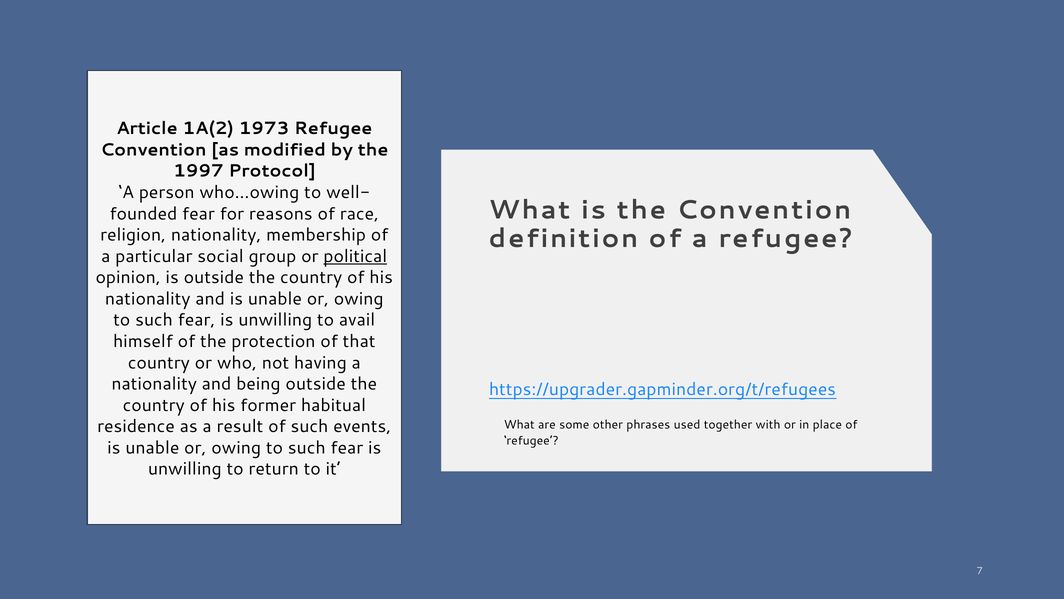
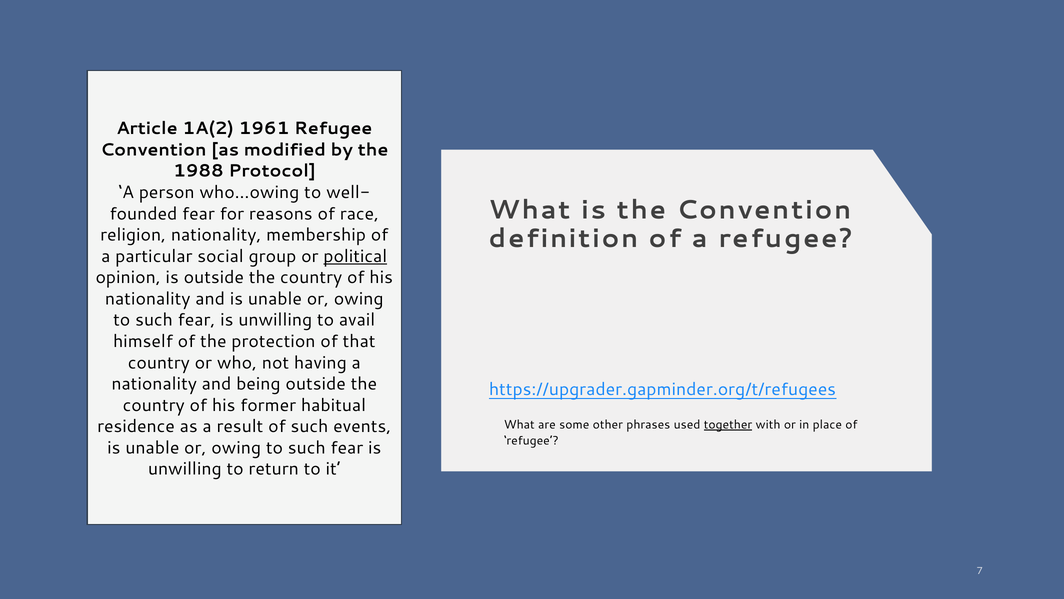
1973: 1973 -> 1961 (264, 128)
1997: 1997 -> 1988 (198, 171)
together underline: none -> present (728, 424)
